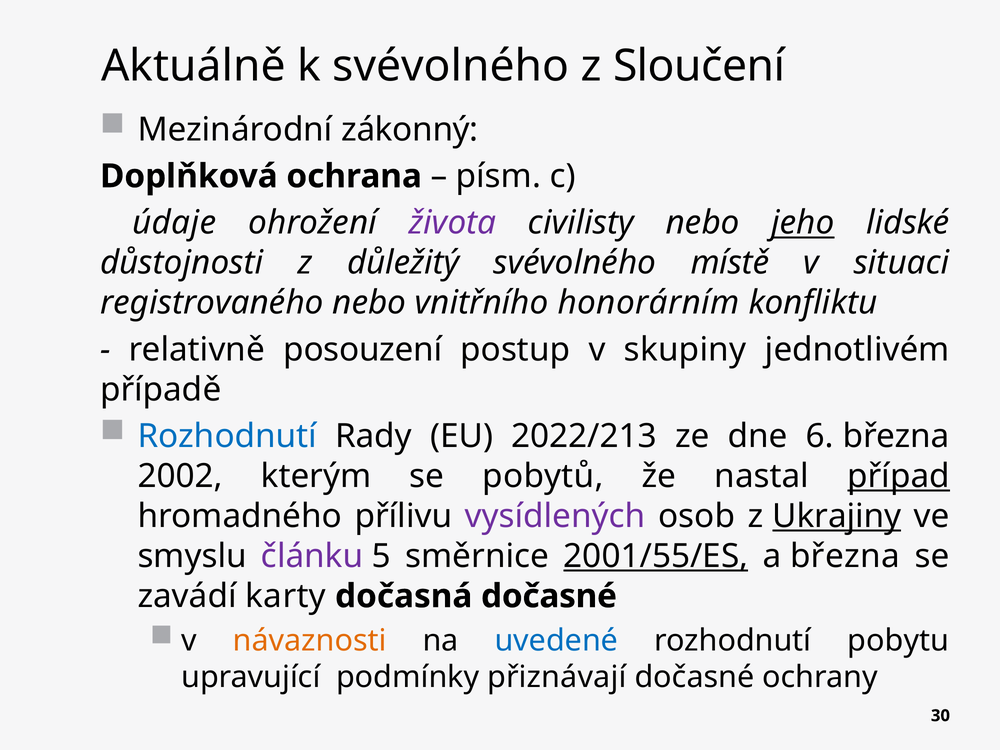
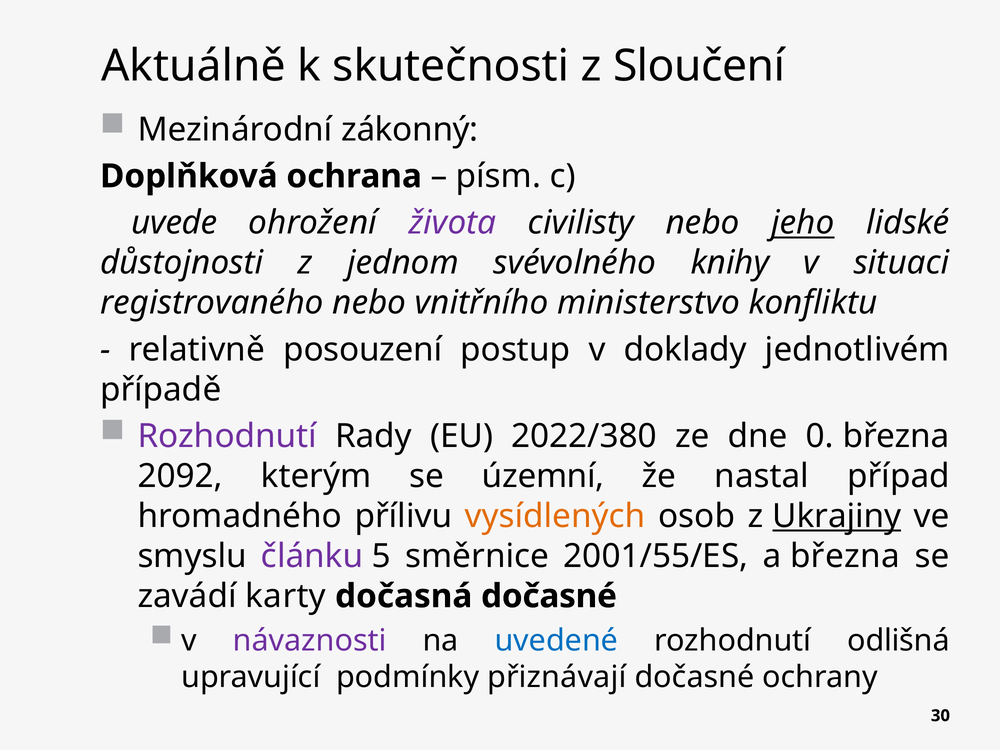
k svévolného: svévolného -> skutečnosti (451, 66)
údaje: údaje -> uvede (174, 223)
důležitý: důležitý -> jednom (403, 263)
místě: místě -> knihy (730, 263)
honorárním: honorárním -> ministerstvo (649, 303)
skupiny: skupiny -> doklady (685, 350)
Rozhodnutí colour: blue -> purple (227, 436)
2022/213: 2022/213 -> 2022/380 (584, 436)
6: 6 -> 0 (820, 436)
2002: 2002 -> 2092 (180, 476)
pobytů: pobytů -> územní (543, 476)
případ underline: present -> none (899, 476)
vysídlených colour: purple -> orange (555, 516)
2001/55/ES underline: present -> none (656, 556)
návaznosti colour: orange -> purple (310, 640)
pobytu: pobytu -> odlišná (899, 640)
